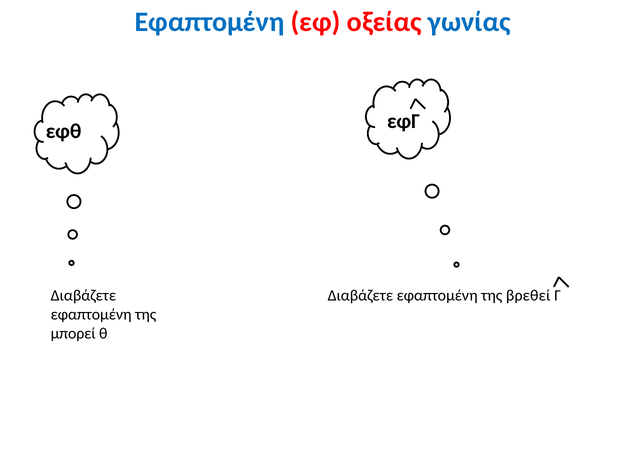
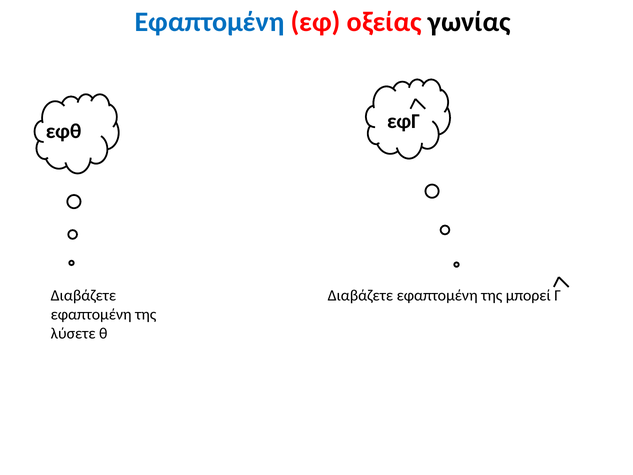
γωνίας colour: blue -> black (469, 22)
βρεθεί: βρεθεί -> μπορεί (528, 296)
μπορεί: μπορεί -> λύσετε (73, 334)
